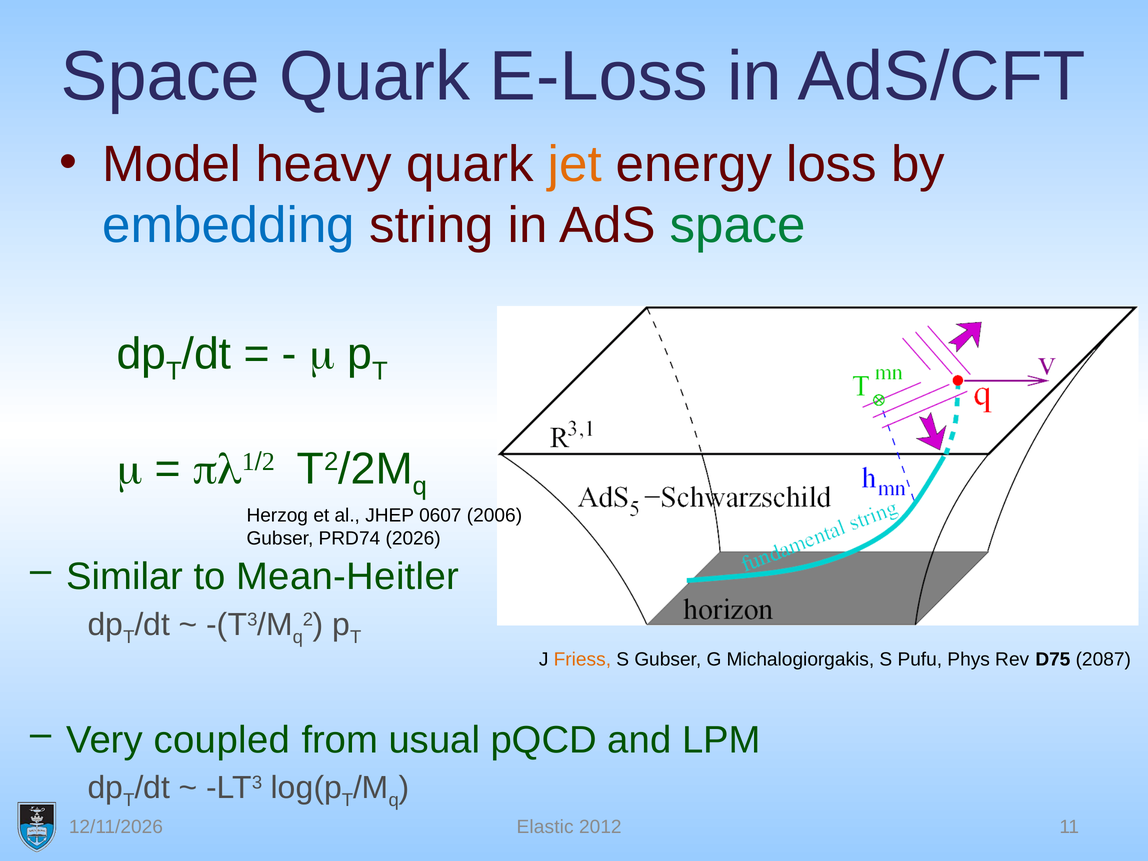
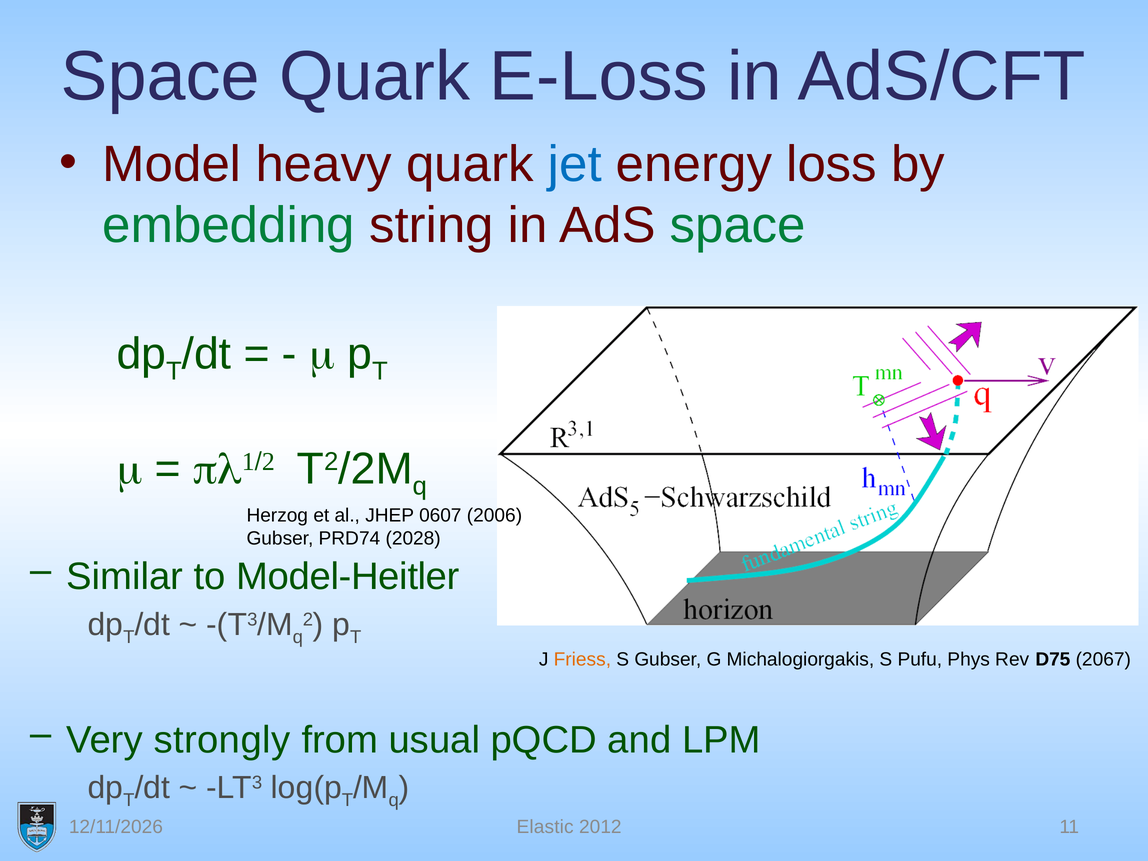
jet colour: orange -> blue (575, 164)
embedding colour: blue -> green (229, 226)
2026: 2026 -> 2028 (413, 538)
Mean-Heitler: Mean-Heitler -> Model-Heitler (348, 577)
2087: 2087 -> 2067 (1103, 659)
coupled: coupled -> strongly (222, 740)
